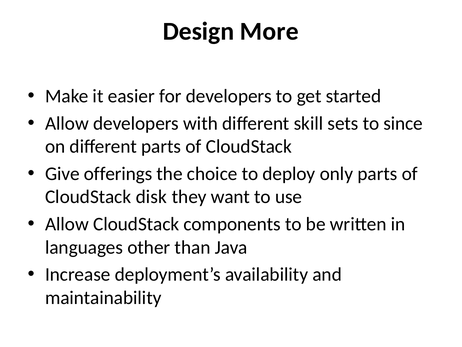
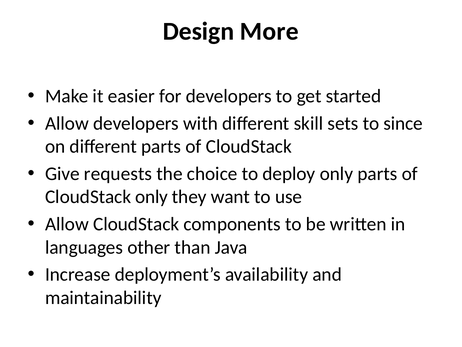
offerings: offerings -> requests (118, 174)
CloudStack disk: disk -> only (152, 197)
